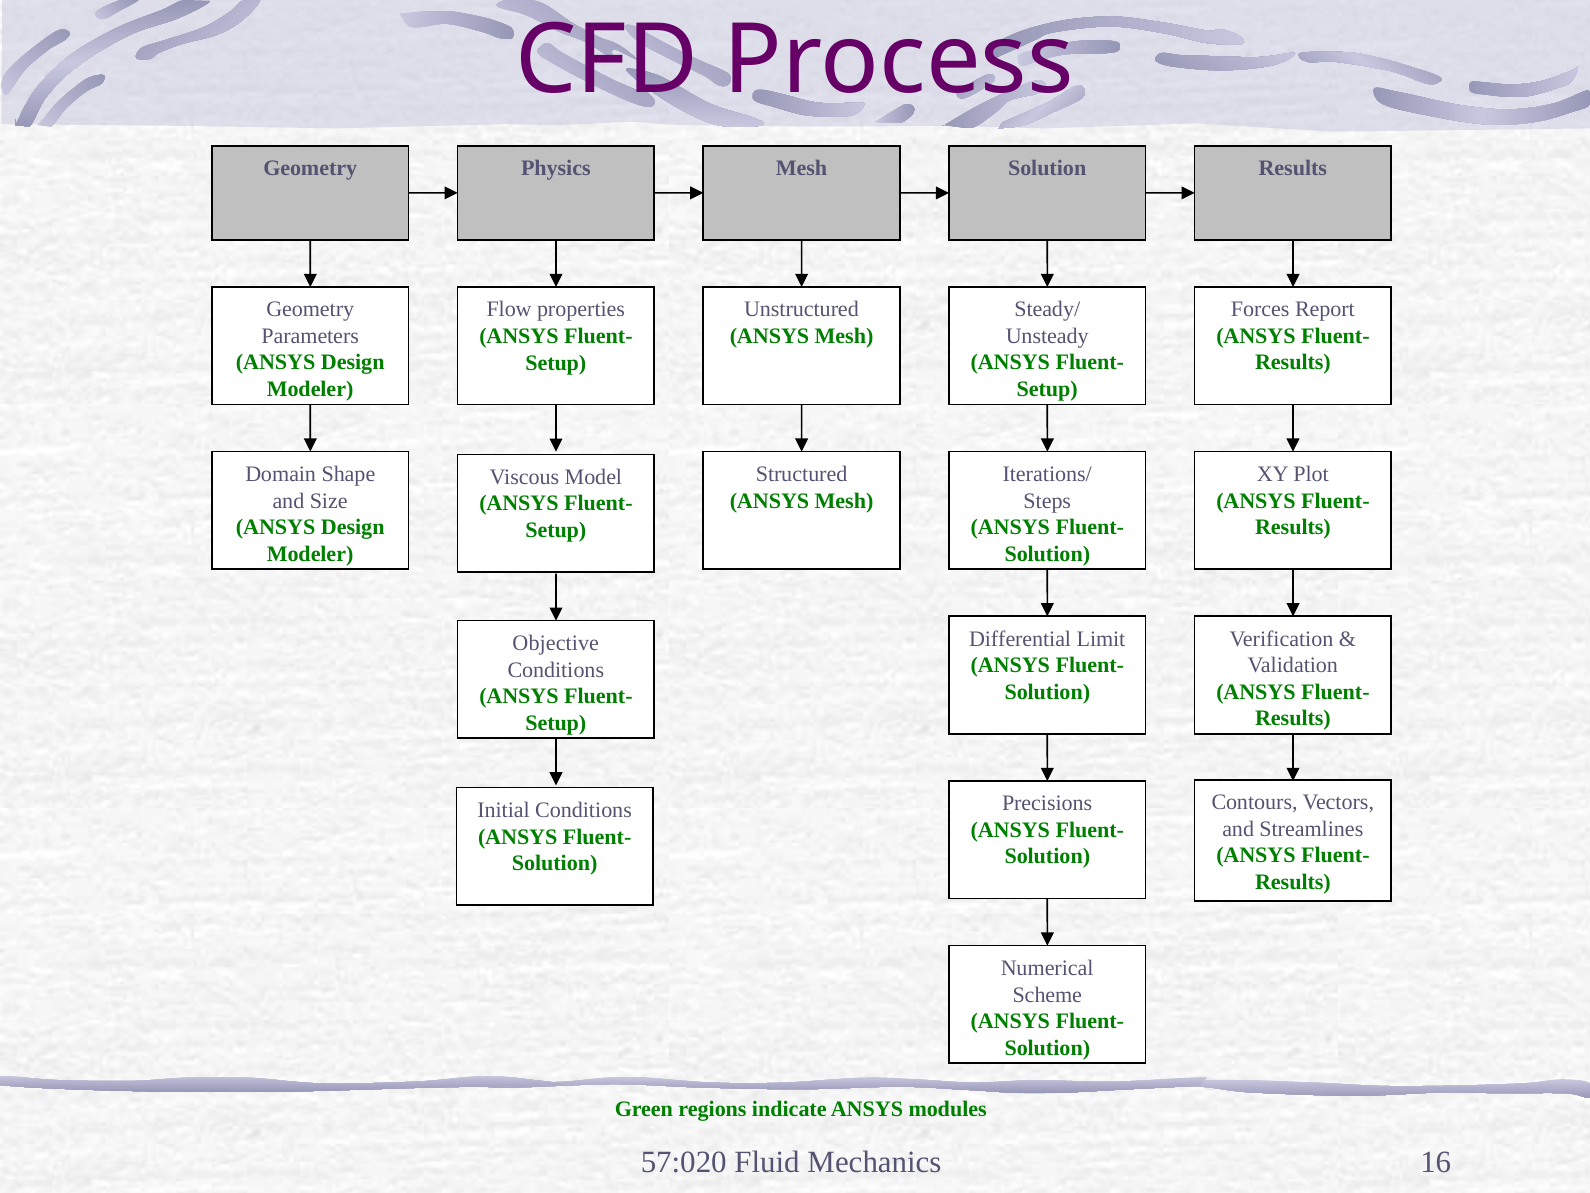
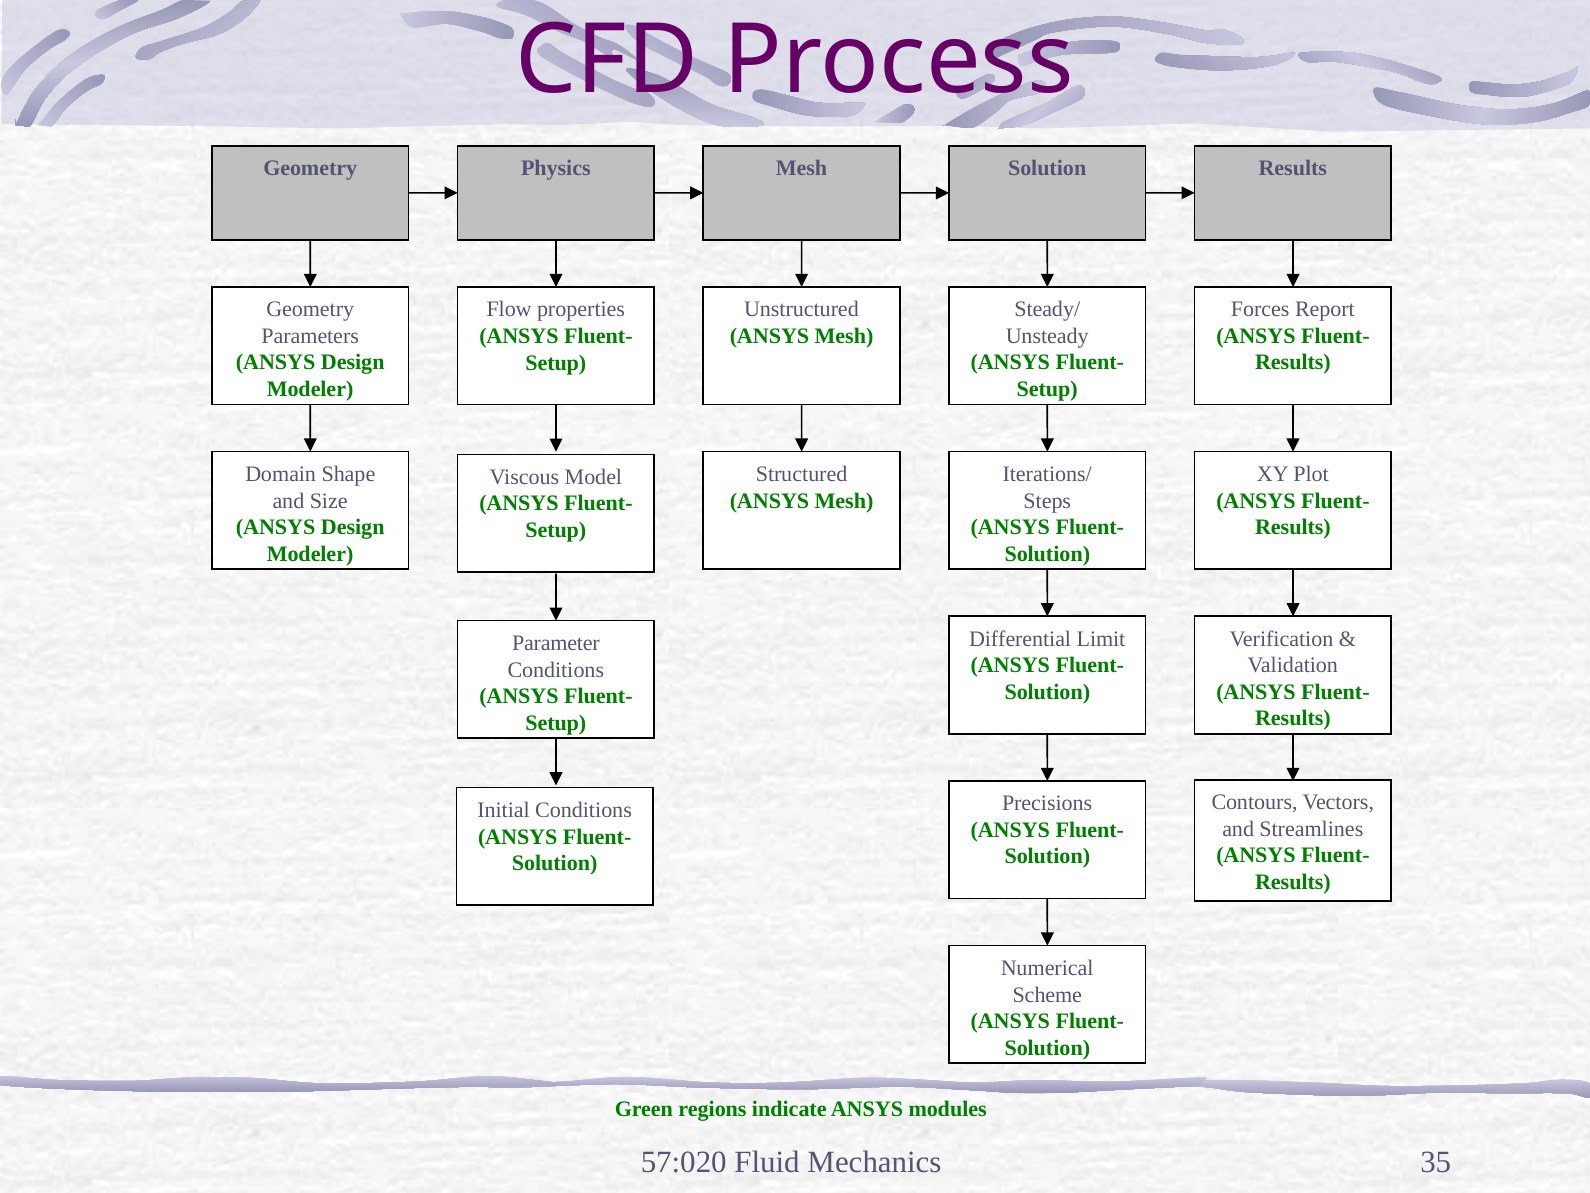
Objective: Objective -> Parameter (556, 643)
16: 16 -> 35 (1436, 1162)
